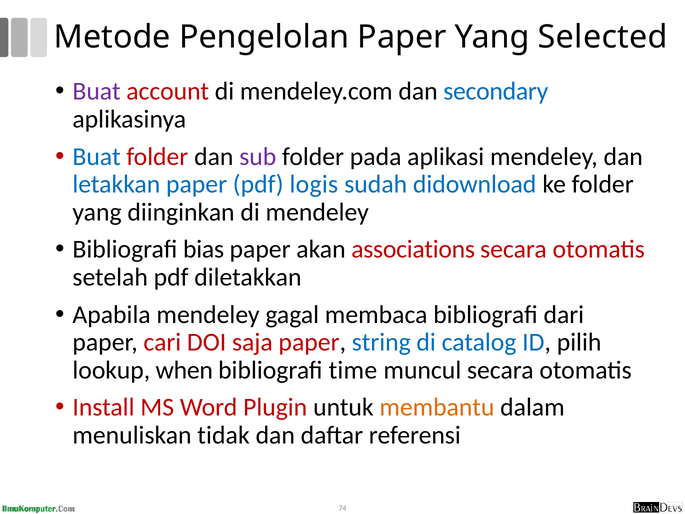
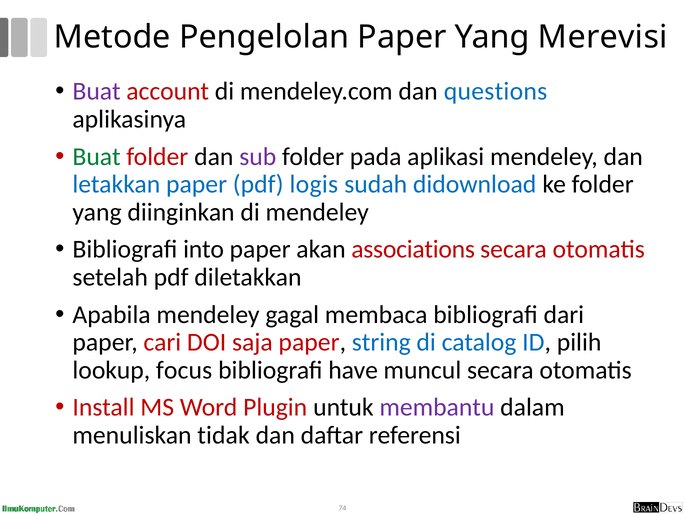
Selected: Selected -> Merevisi (603, 37)
secondary: secondary -> questions (496, 91)
Buat colour: blue -> green (97, 156)
bias: bias -> into (204, 249)
when: when -> focus (184, 370)
time: time -> have (353, 370)
membantu colour: orange -> purple (437, 407)
